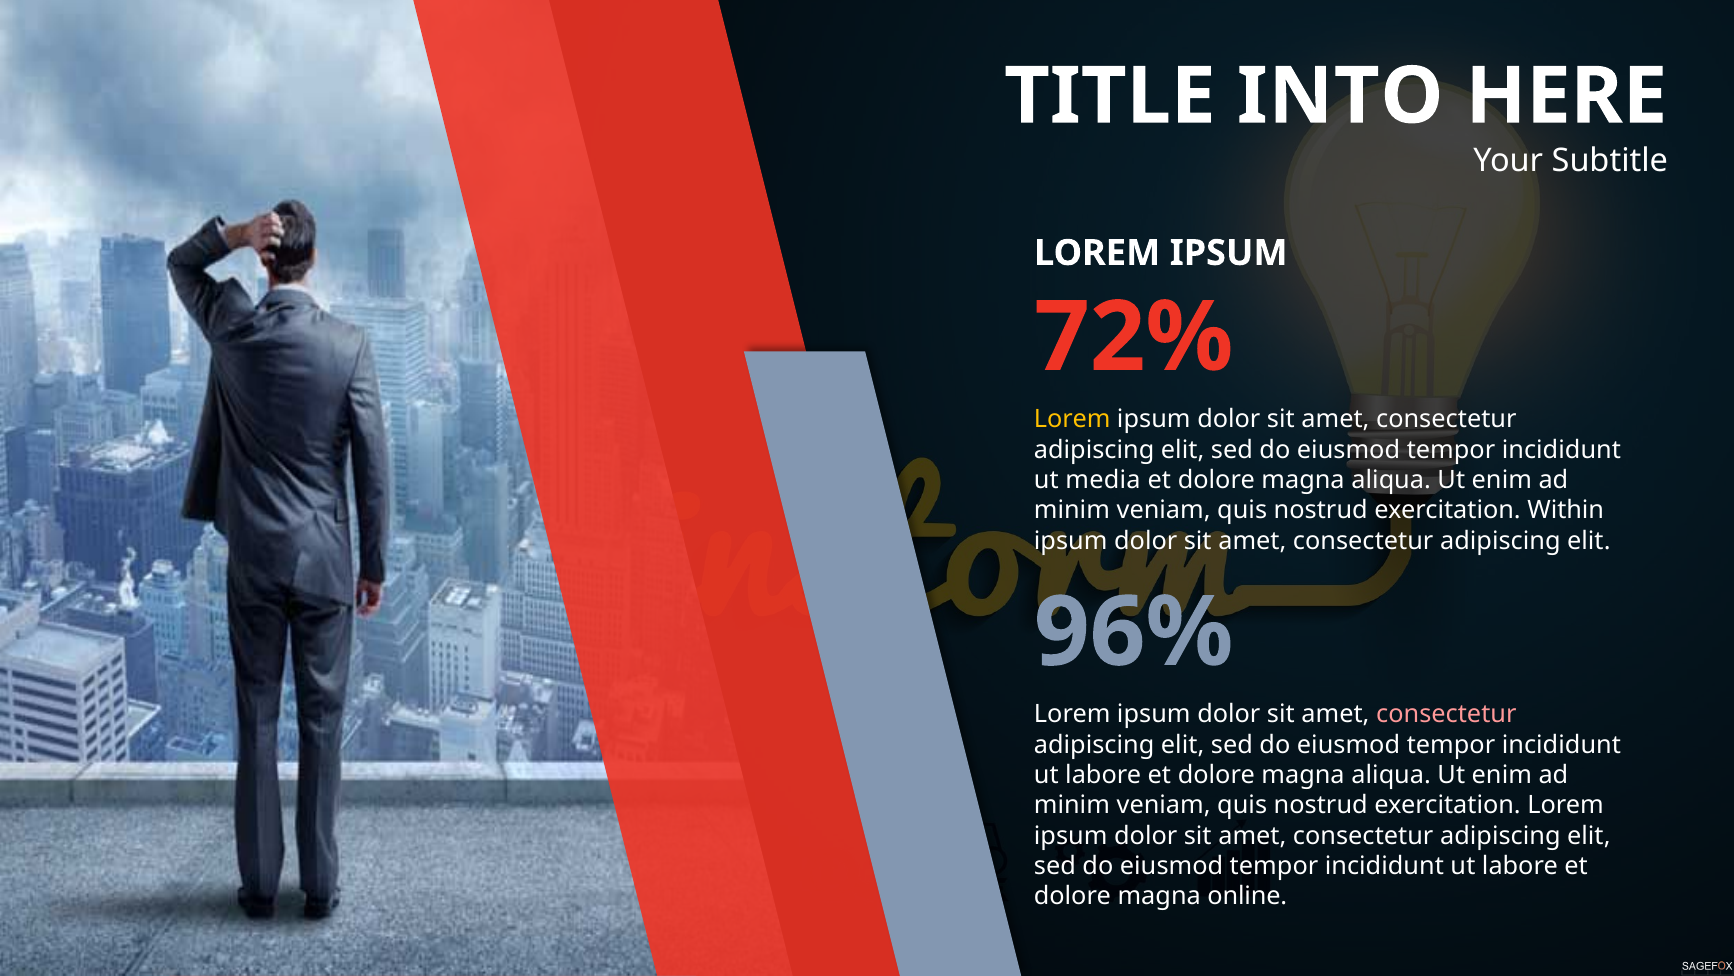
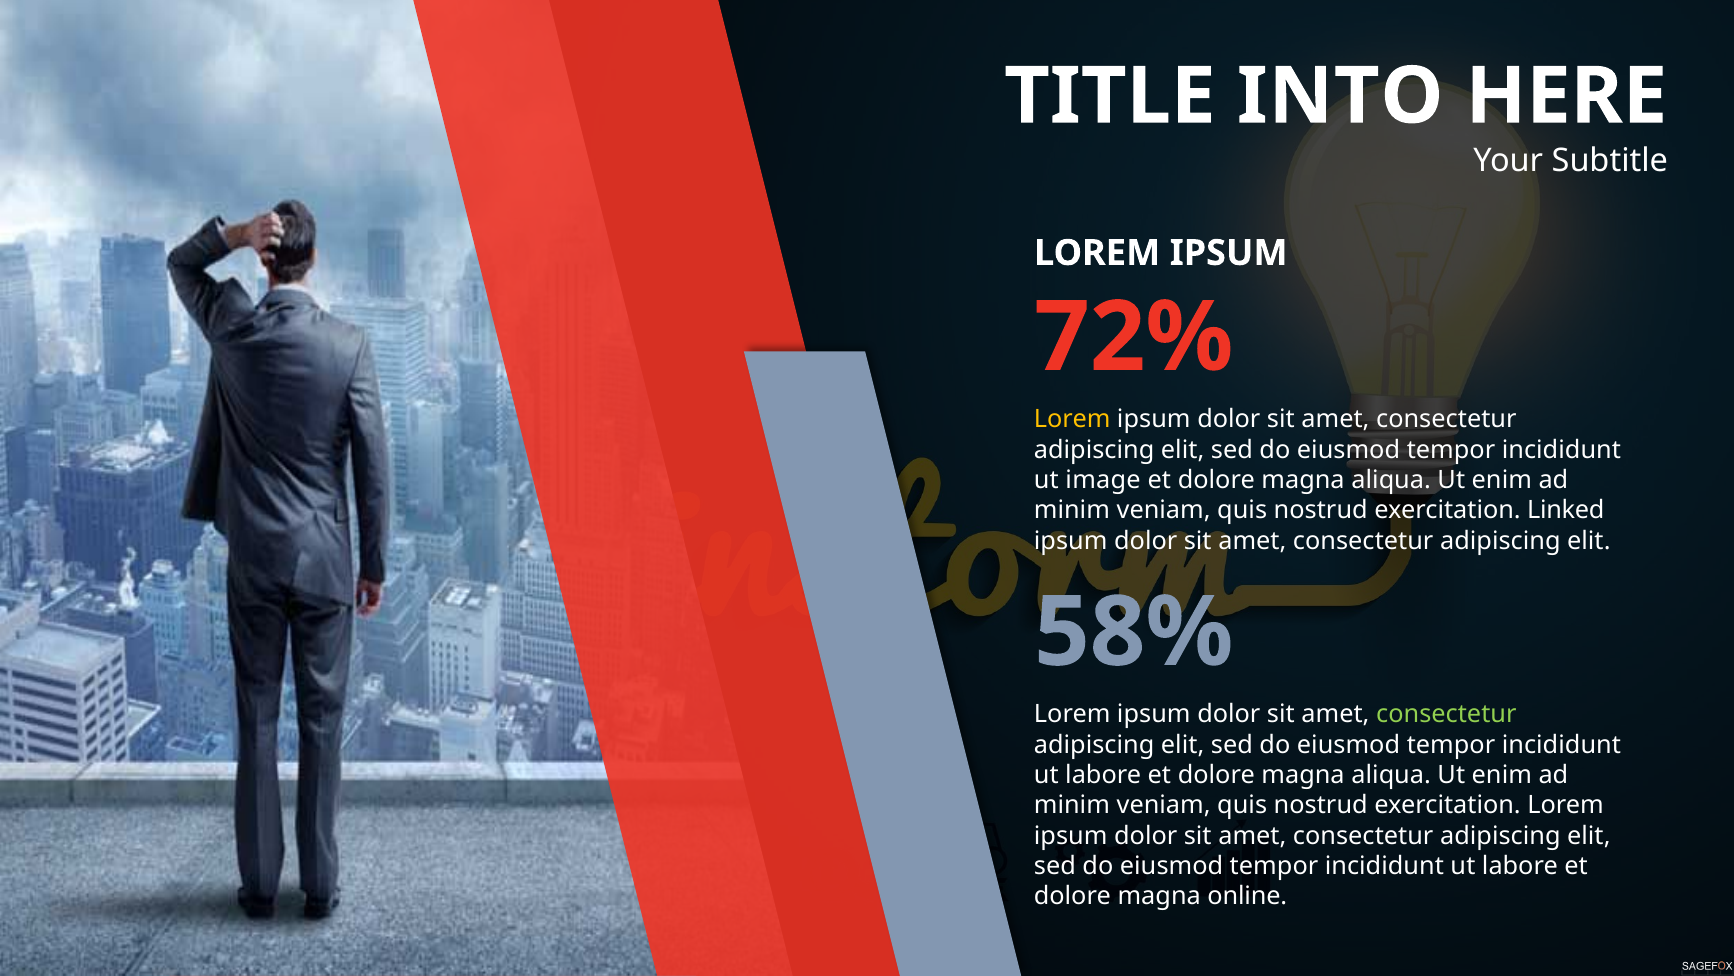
media: media -> image (1103, 480)
Within: Within -> Linked (1566, 510)
96%: 96% -> 58% (1134, 632)
consectetur colour: pink -> light green (1446, 714)
